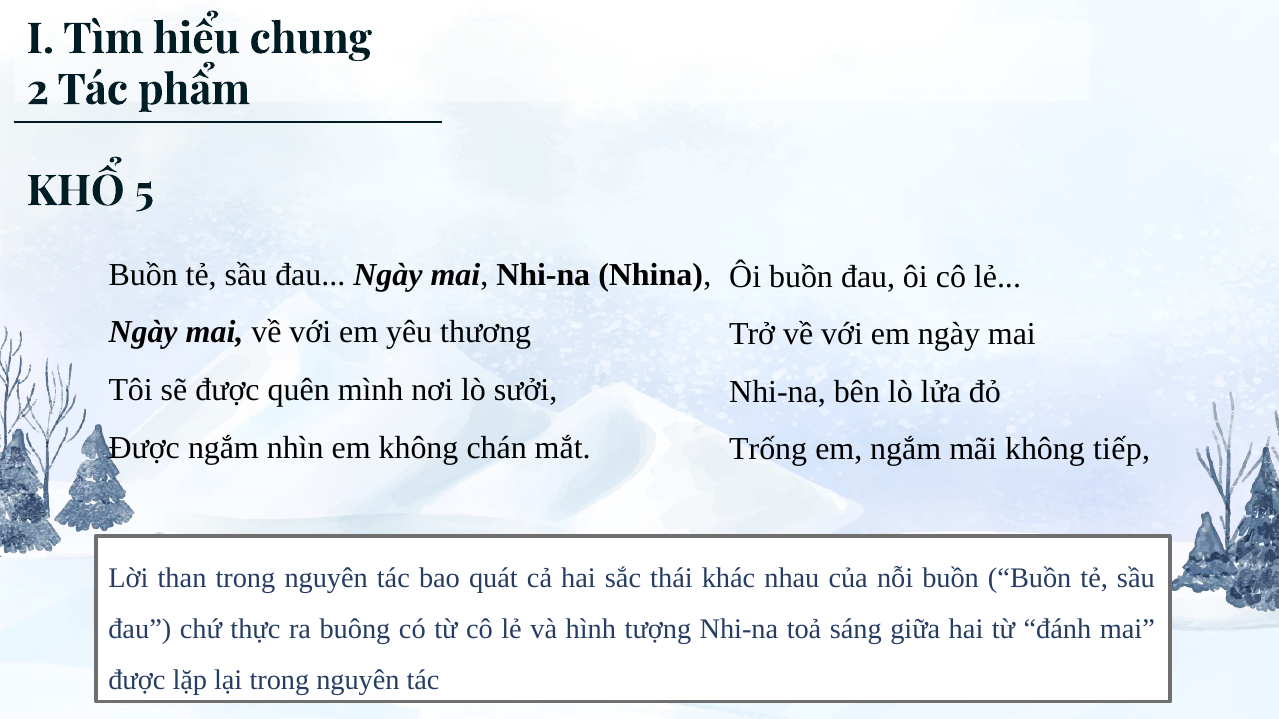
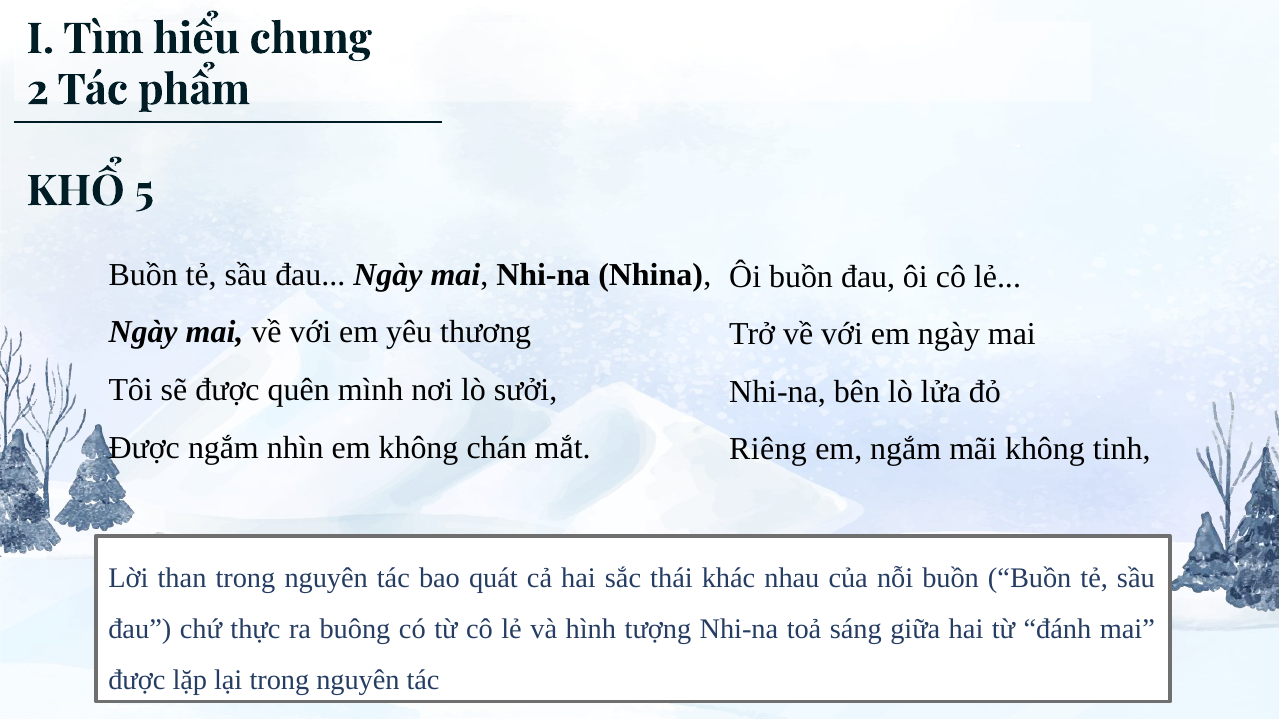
Trống: Trống -> Riêng (768, 450)
tiếp: tiếp -> tinh (1122, 450)
